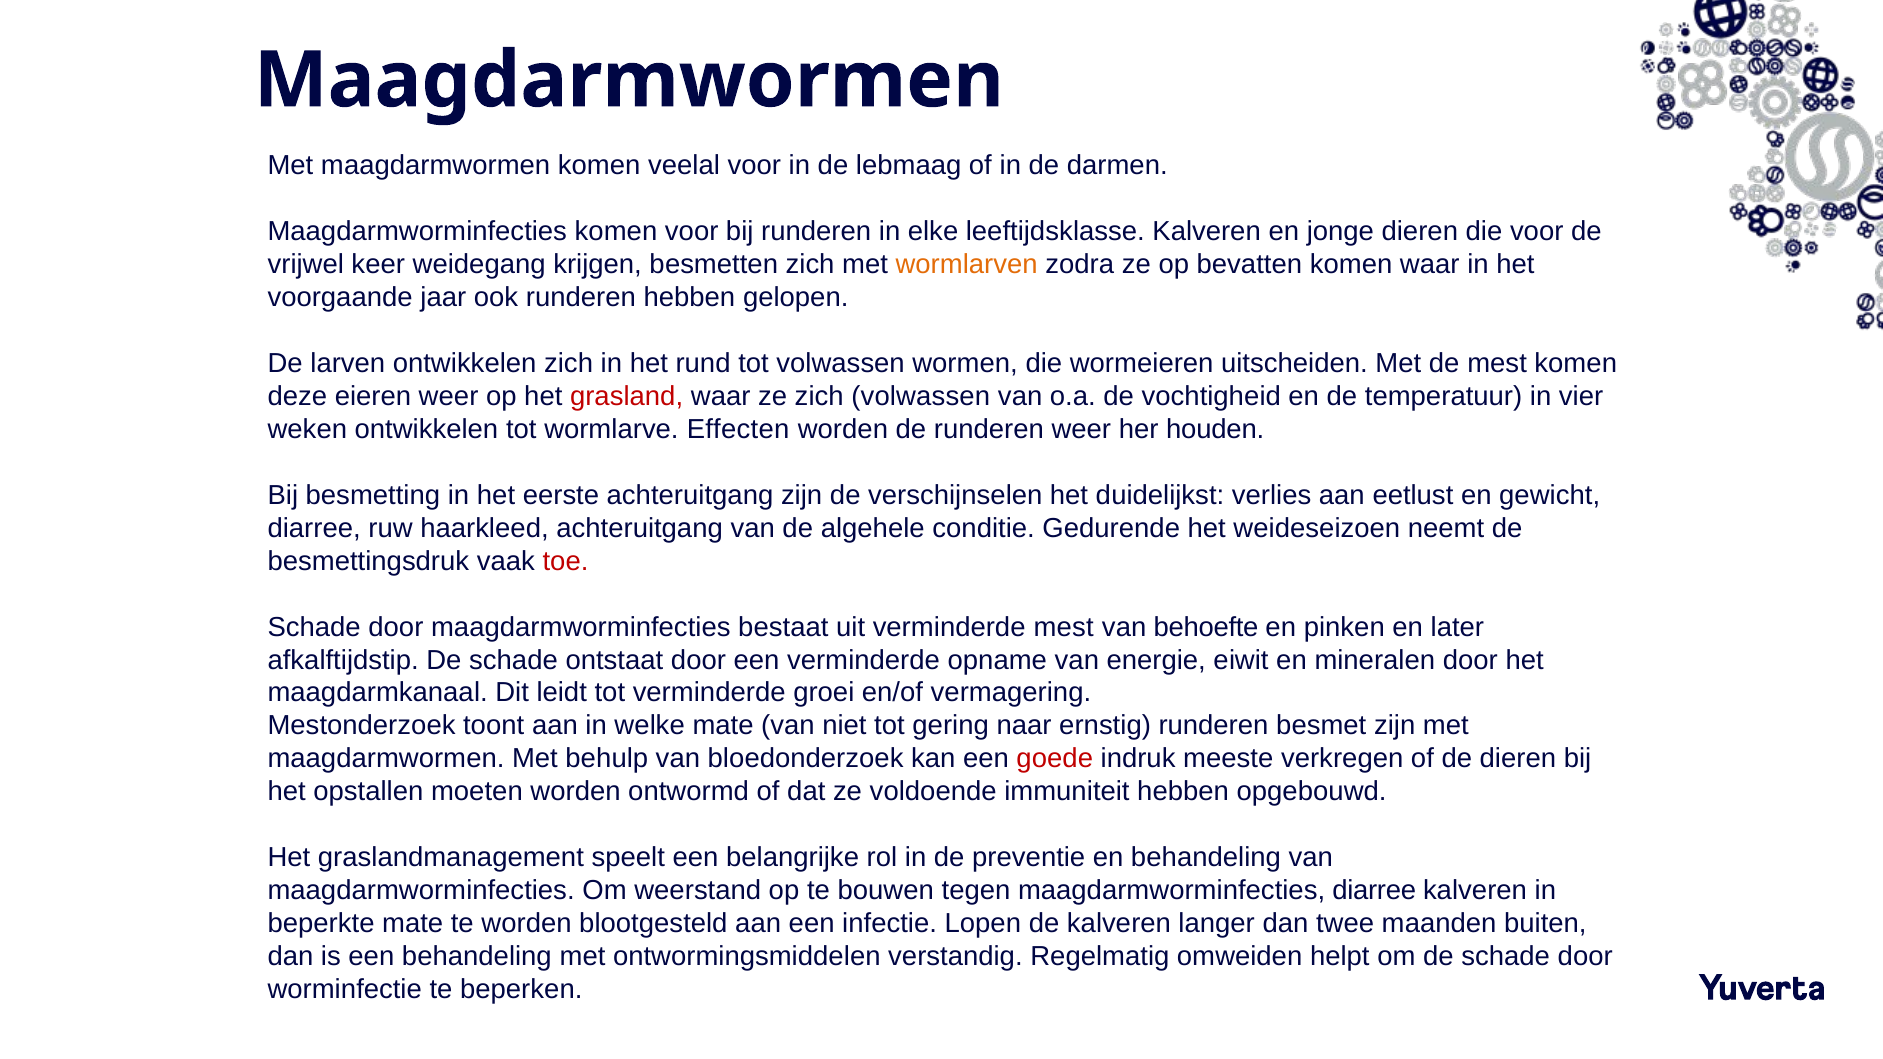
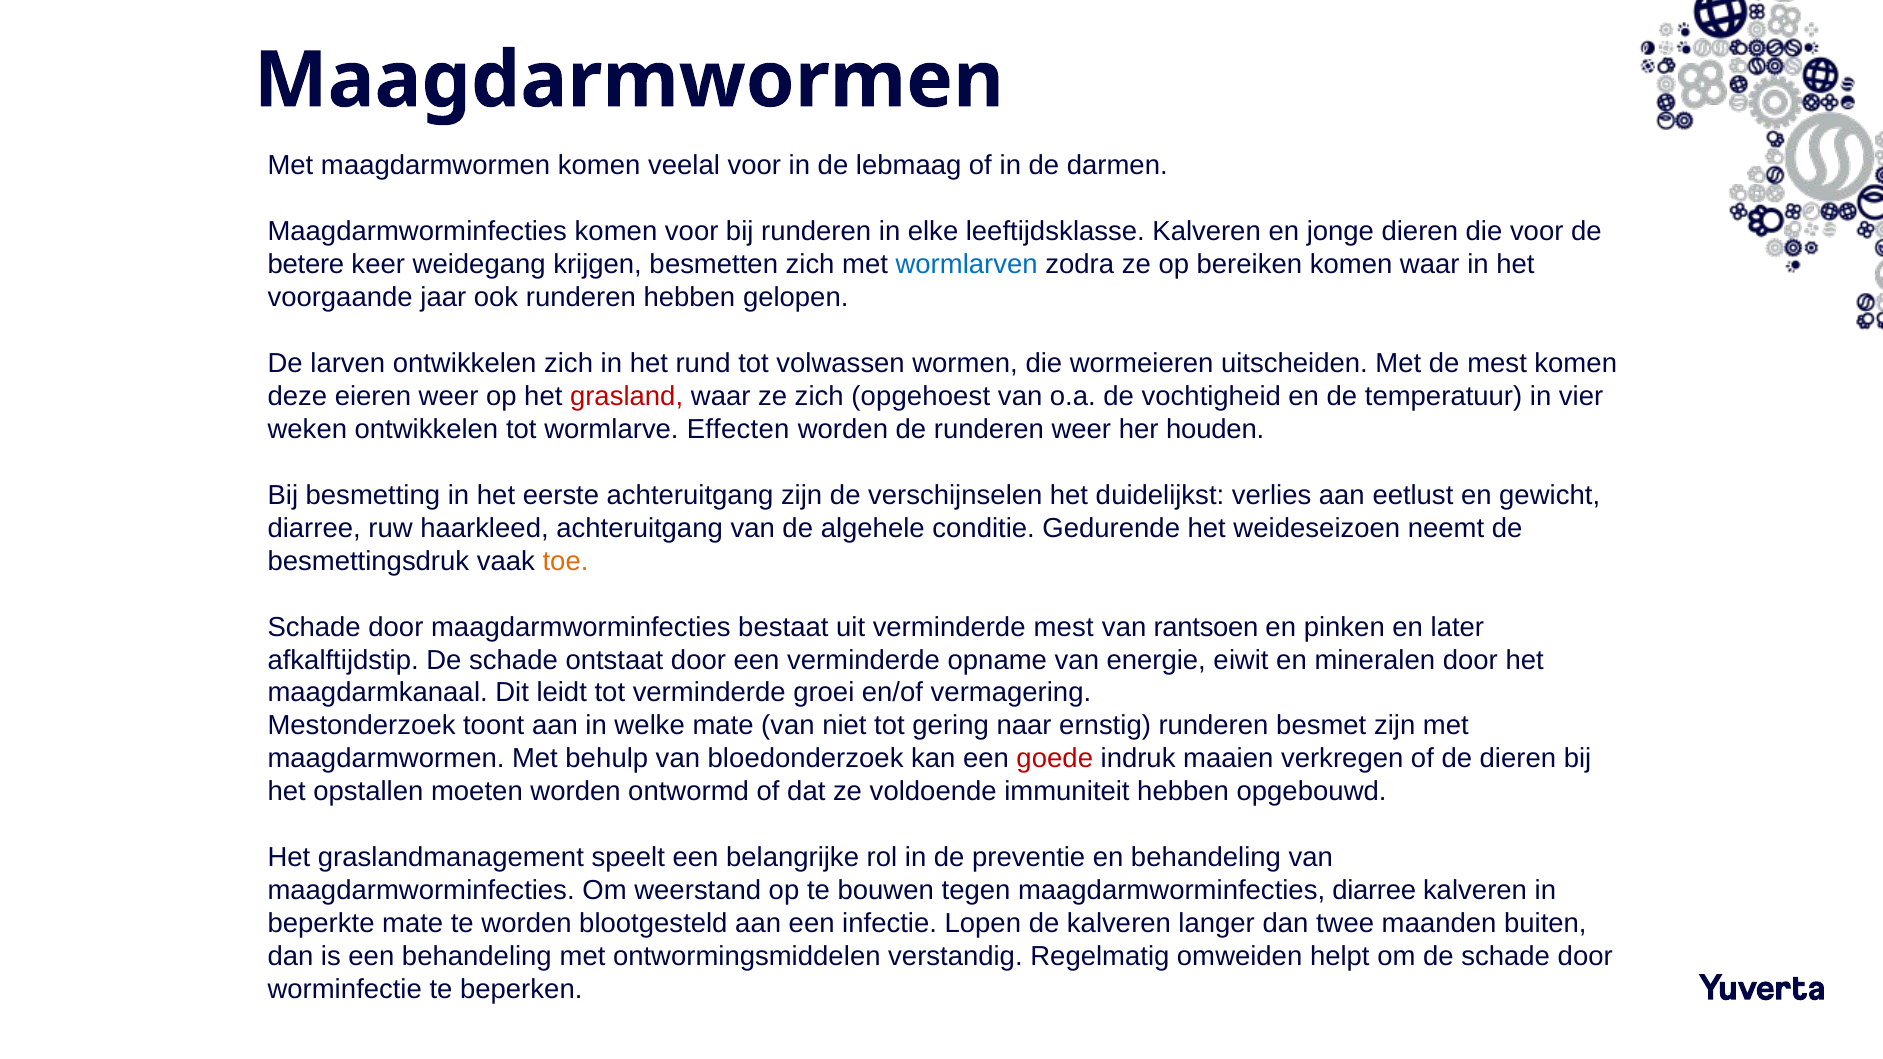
vrijwel: vrijwel -> betere (306, 264)
wormlarven colour: orange -> blue (967, 264)
bevatten: bevatten -> bereiken (1249, 264)
zich volwassen: volwassen -> opgehoest (921, 396)
toe colour: red -> orange (566, 561)
behoefte: behoefte -> rantsoen (1206, 627)
meeste: meeste -> maaien (1228, 759)
